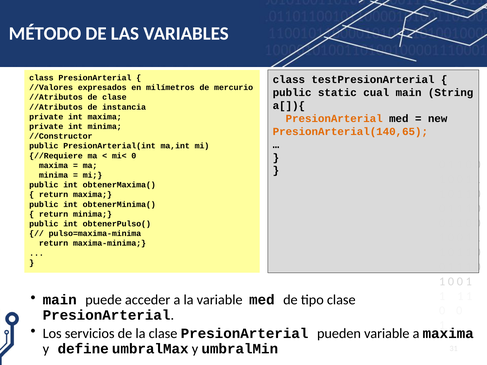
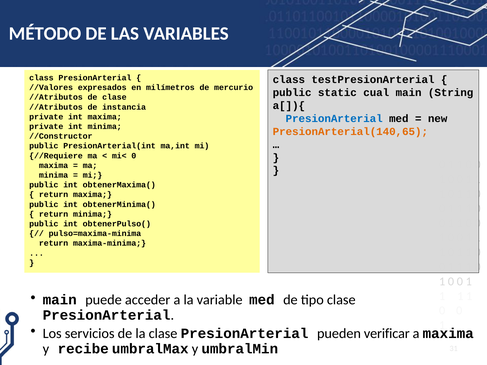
PresionArterial colour: orange -> blue (334, 119)
pueden variable: variable -> verificar (387, 334)
define: define -> recibe (83, 349)
